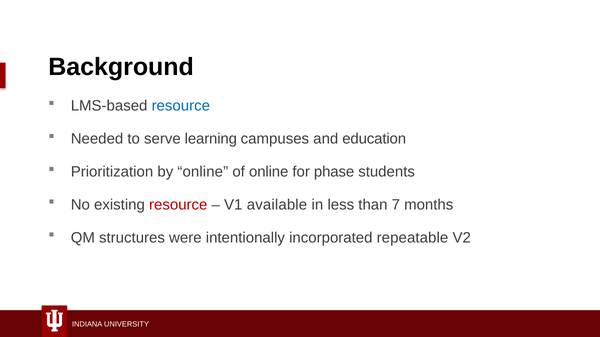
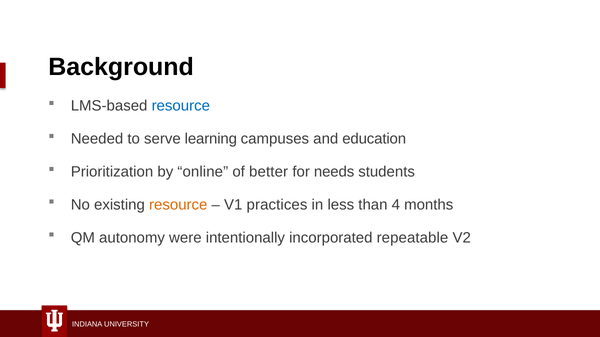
of online: online -> better (269, 172)
phase: phase -> needs (334, 172)
resource colour: red -> orange (178, 205)
available: available -> practices (277, 205)
7: 7 -> 4 (396, 205)
structures: structures -> autonomy (132, 238)
